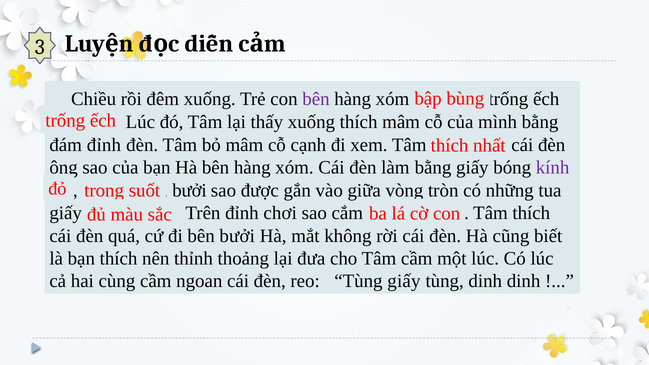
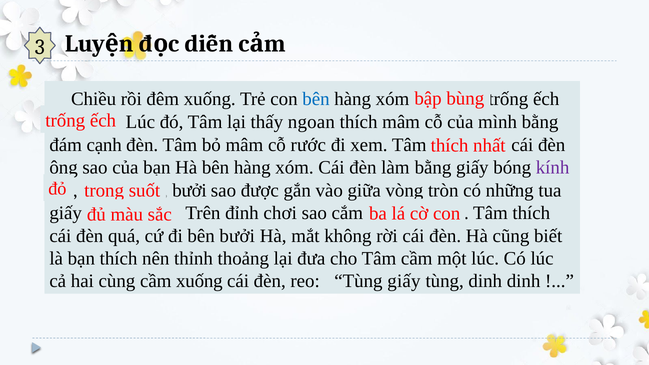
bên colour: purple -> blue (316, 99)
thấy xuống: xuống -> ngoan (311, 122)
đám đỉnh: đỉnh -> cạnh (104, 145)
cỗ cạnh: cạnh -> rước (308, 145)
cầm ngoan: ngoan -> xuống (199, 281)
